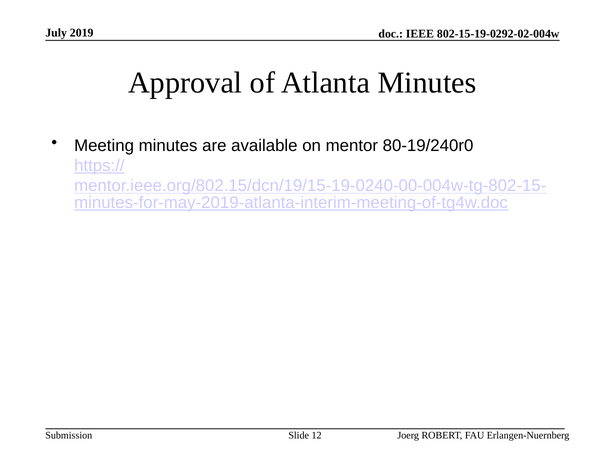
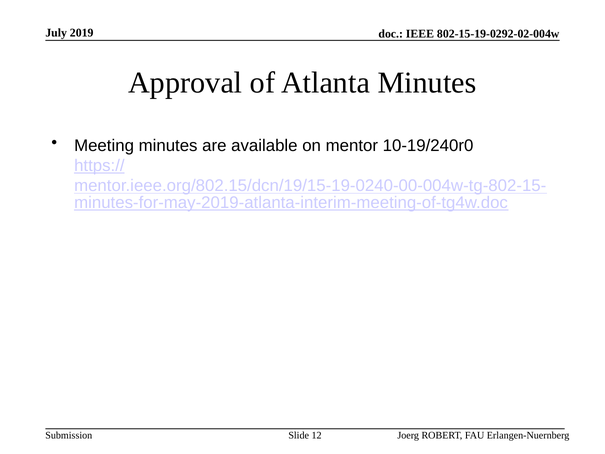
80-19/240r0: 80-19/240r0 -> 10-19/240r0 (428, 145)
